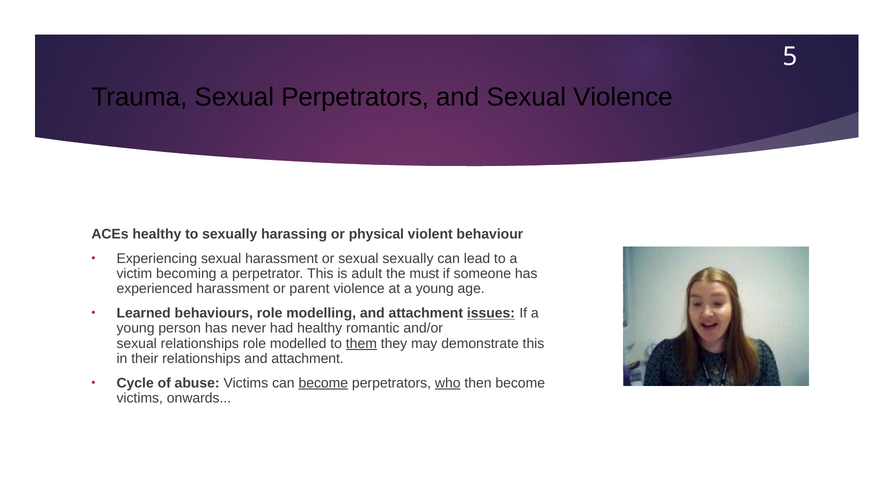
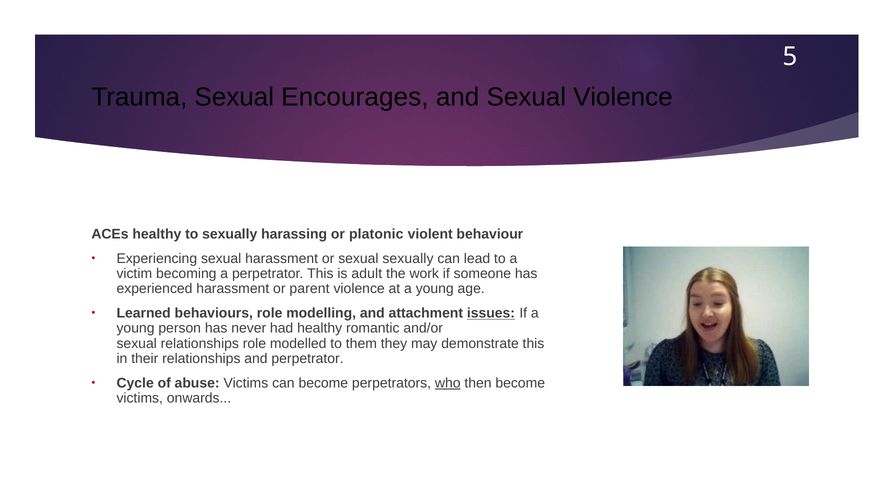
Sexual Perpetrators: Perpetrators -> Encourages (355, 97)
physical: physical -> platonic (376, 234)
must: must -> work (424, 274)
them underline: present -> none (361, 343)
relationships and attachment: attachment -> perpetrator (308, 358)
become underline: present -> none (323, 383)
